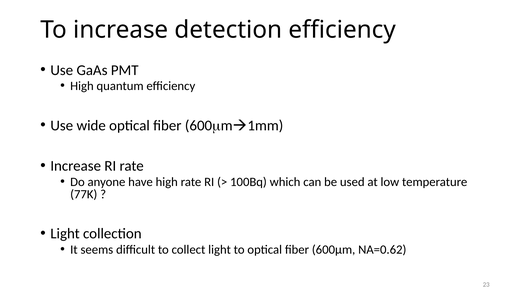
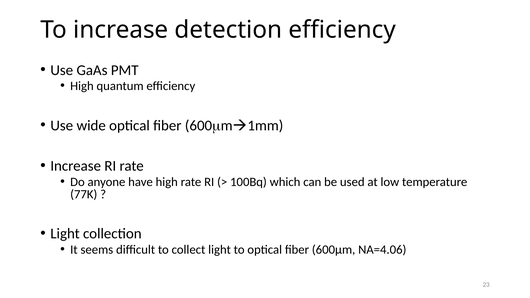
NA=0.62: NA=0.62 -> NA=4.06 (382, 250)
